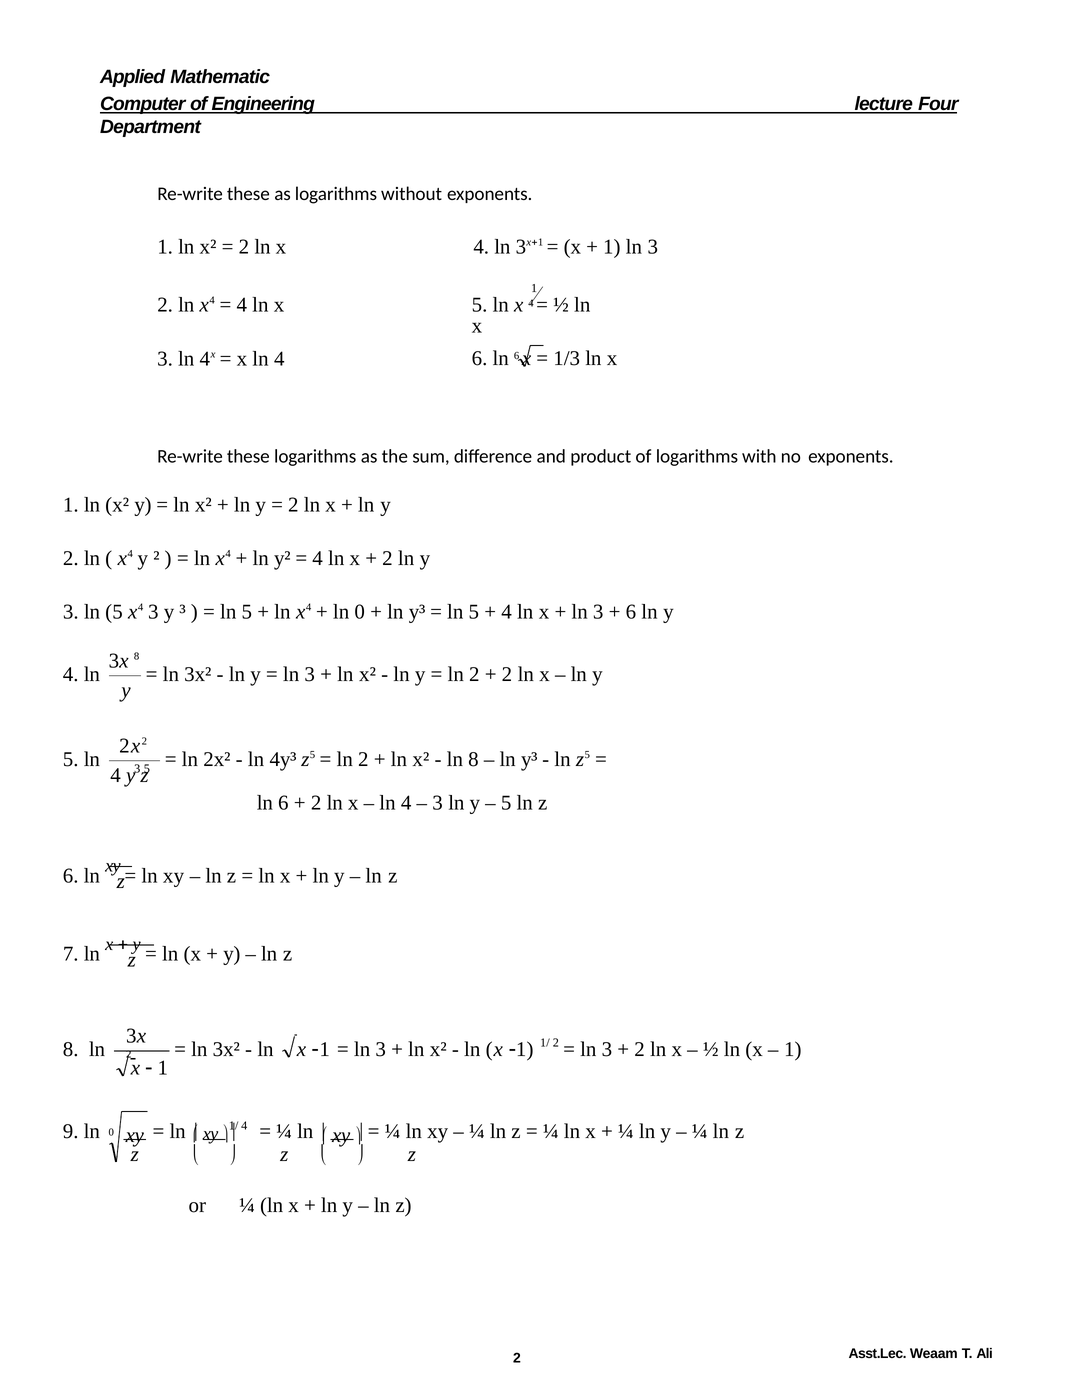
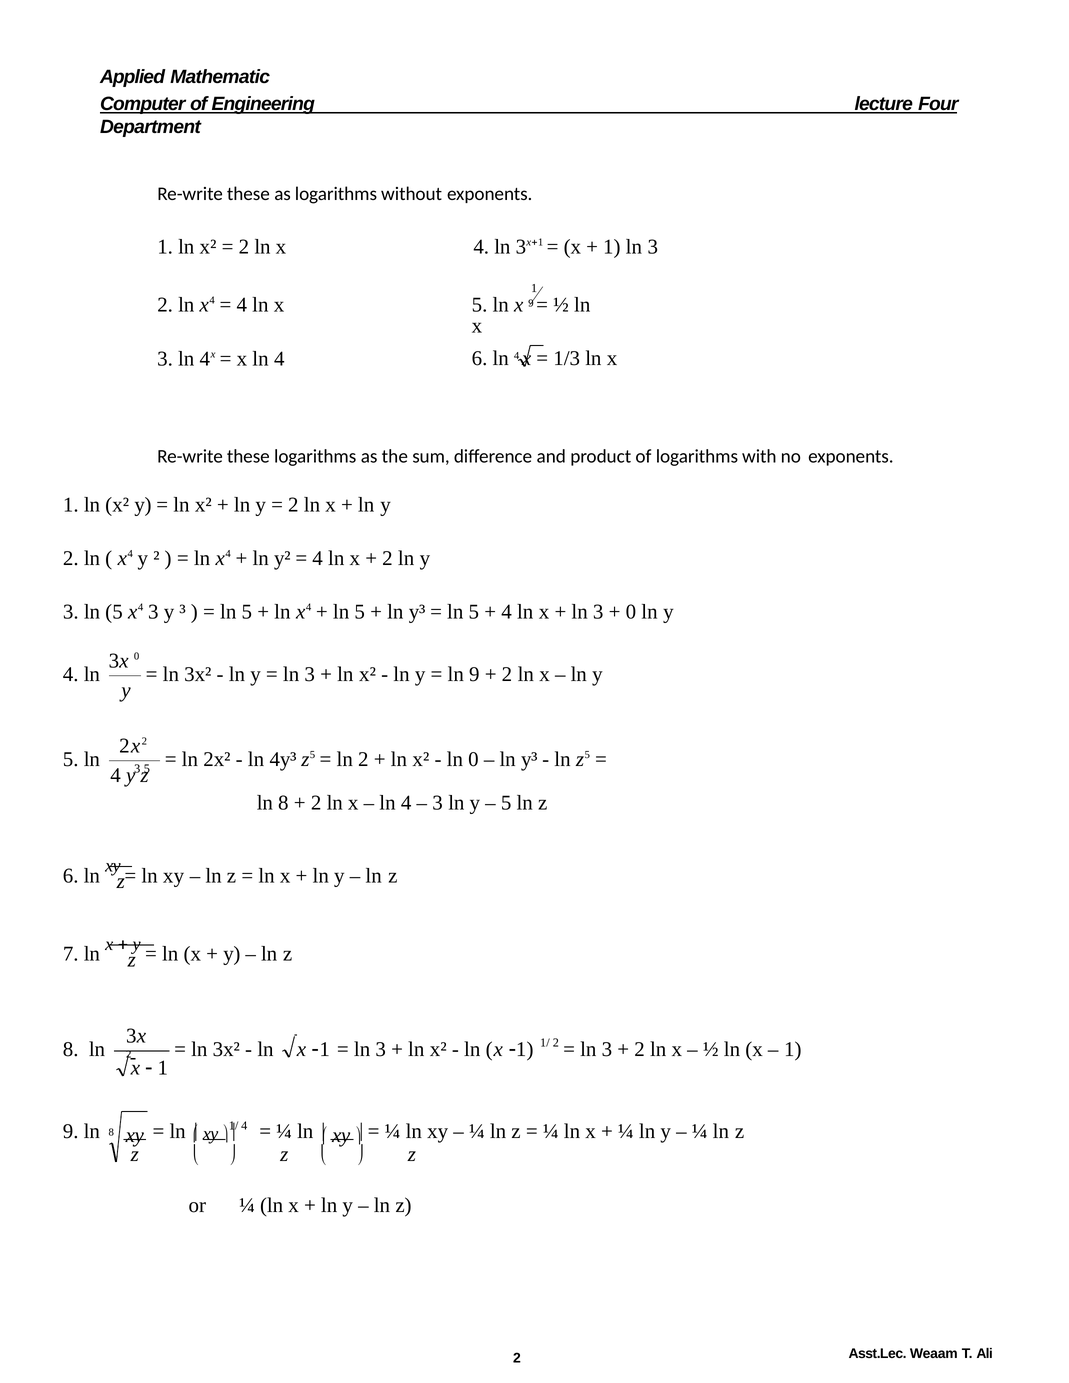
5 ln x 4: 4 -> 9 (531, 303)
6 ln 6: 6 -> 4 (517, 356)
0: 0 -> 5 (360, 612)
6: 6 -> 0 (631, 612)
3x 8: 8 -> 0 (137, 657)
2: 2 -> 9 (474, 674)
ln 8: 8 -> 0 (473, 760)
6: 6 -> 8 (283, 803)
9 ln 0: 0 -> 8 (111, 1132)
